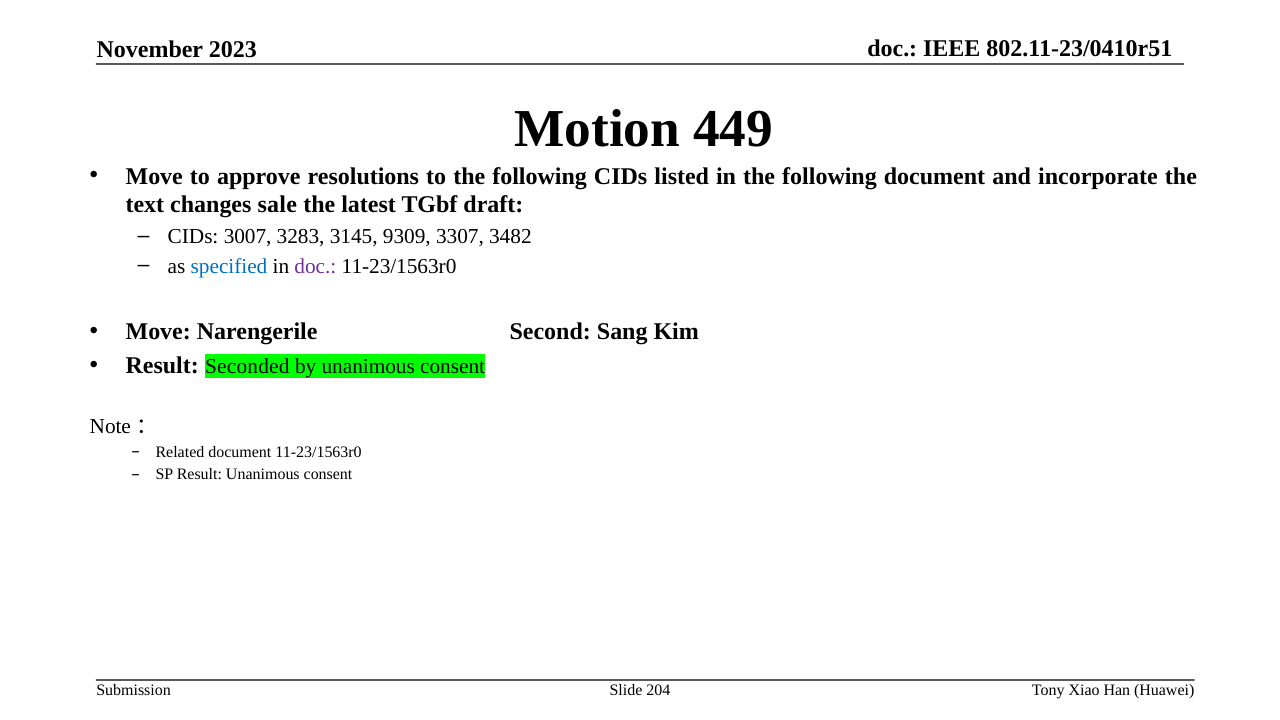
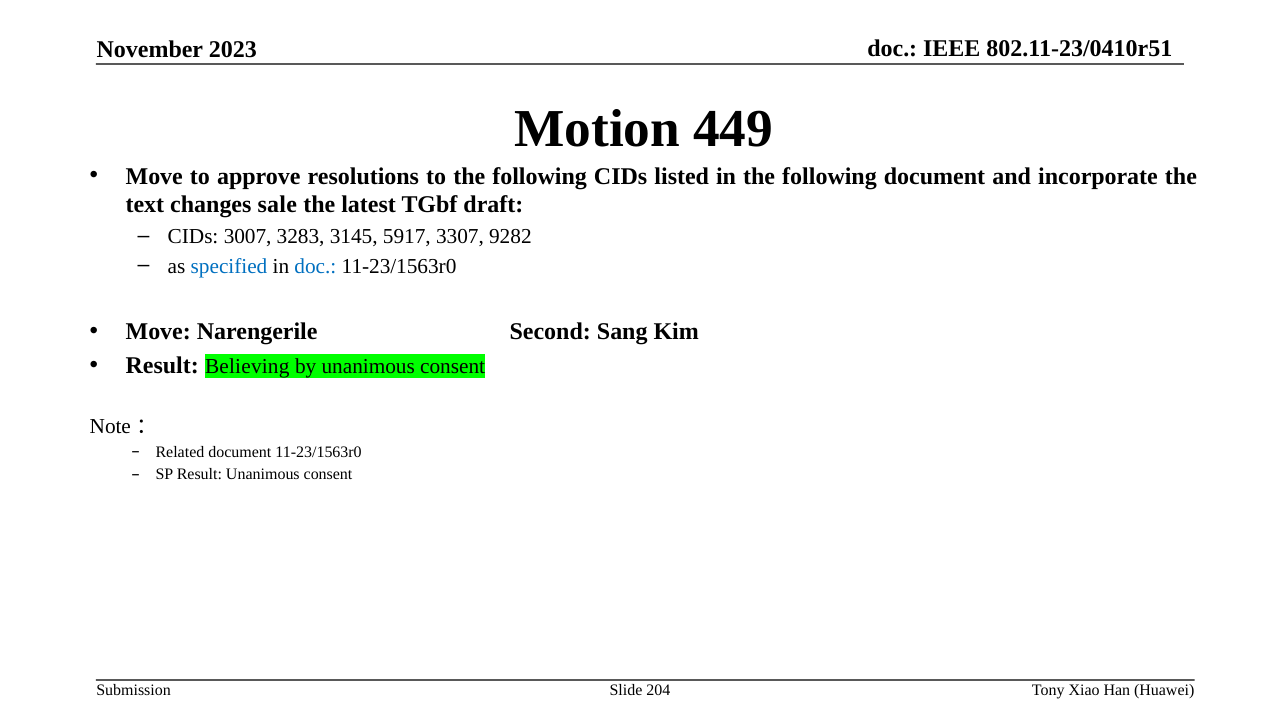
9309: 9309 -> 5917 (407, 236)
3482: 3482 -> 9282 (510, 236)
doc colour: purple -> blue (315, 266)
Seconded: Seconded -> Believing (247, 366)
